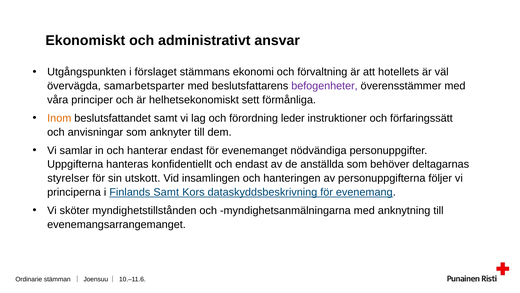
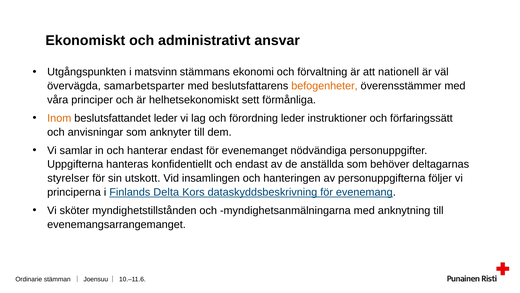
förslaget: förslaget -> matsvinn (156, 72)
hotellets: hotellets -> nationell (399, 72)
befogenheter colour: purple -> orange (324, 86)
beslutsfattandet samt: samt -> leder (166, 118)
Finlands Samt: Samt -> Delta (166, 192)
